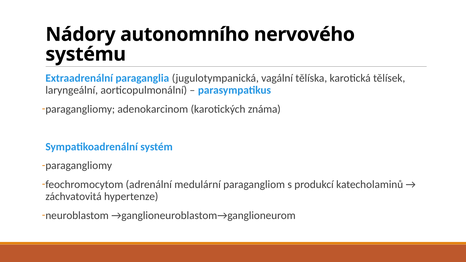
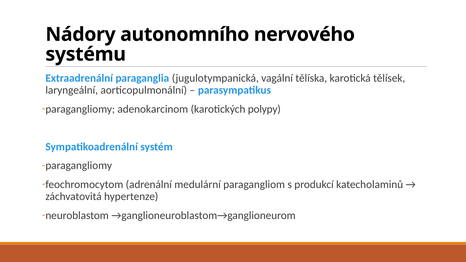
známa: známa -> polypy (264, 109)
